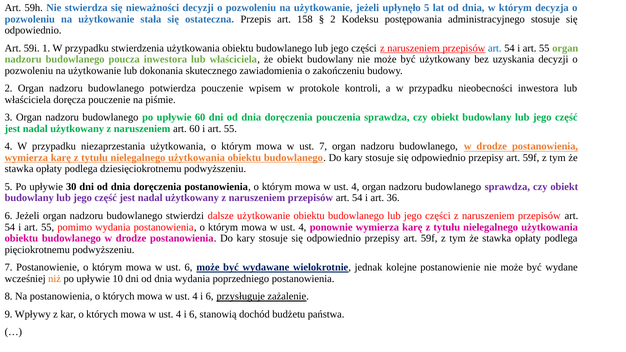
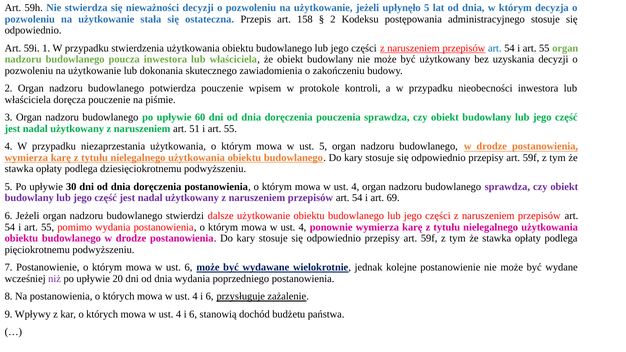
art 60: 60 -> 51 (195, 129)
ust 7: 7 -> 5 (323, 147)
36: 36 -> 69 (393, 198)
niż colour: orange -> purple (55, 279)
10: 10 -> 20 (118, 279)
